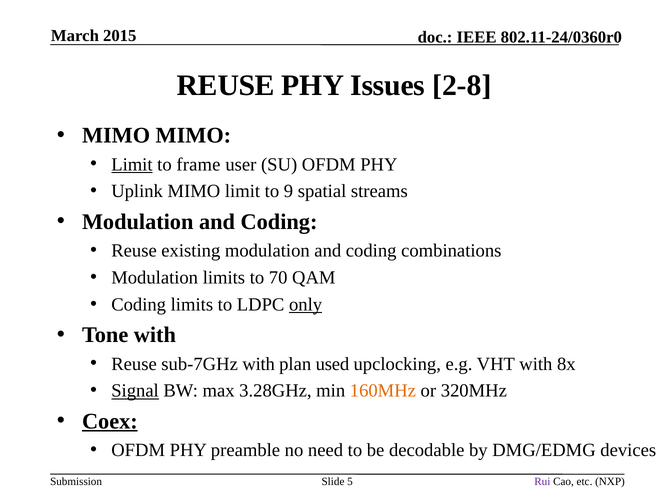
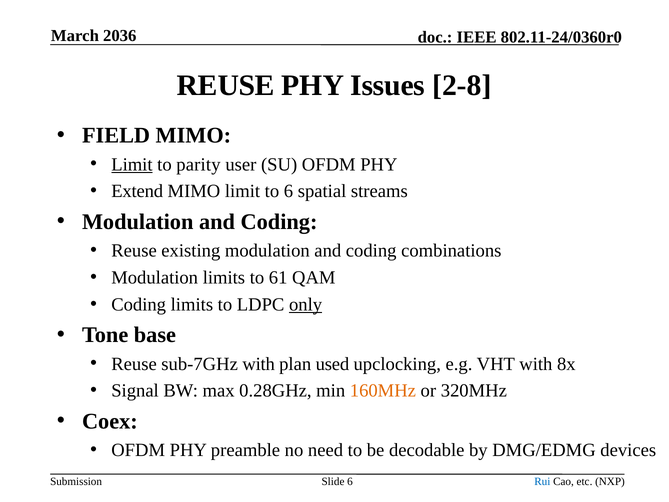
2015: 2015 -> 2036 (120, 35)
MIMO: MIMO -> FIELD (116, 135)
frame: frame -> parity (198, 164)
Uplink: Uplink -> Extend (137, 191)
to 9: 9 -> 6 (288, 191)
70: 70 -> 61 (278, 277)
Tone with: with -> base (155, 335)
Signal underline: present -> none (135, 391)
3.28GHz: 3.28GHz -> 0.28GHz (275, 391)
Coex underline: present -> none (110, 421)
Slide 5: 5 -> 6 (350, 481)
Rui colour: purple -> blue (542, 481)
